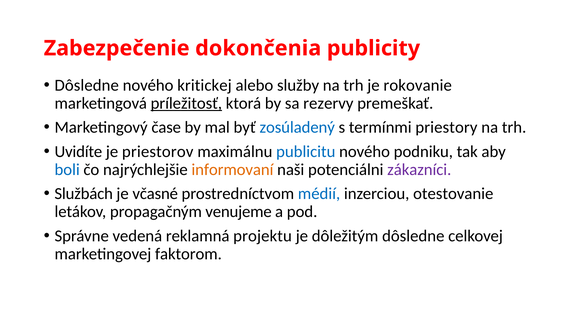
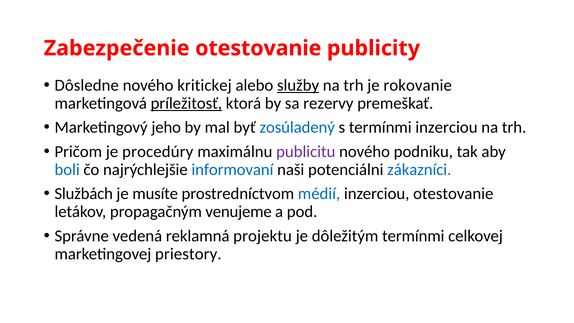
Zabezpečenie dokončenia: dokončenia -> otestovanie (258, 48)
služby underline: none -> present (298, 85)
čase: čase -> jeho (166, 127)
termínmi priestory: priestory -> inzerciou (446, 127)
Uvidíte: Uvidíte -> Pričom (78, 151)
priestorov: priestorov -> procedúry (158, 151)
publicitu colour: blue -> purple (306, 151)
informovaní colour: orange -> blue (232, 170)
zákazníci colour: purple -> blue (419, 170)
včasné: včasné -> musíte (155, 194)
dôležitým dôsledne: dôsledne -> termínmi (413, 236)
faktorom: faktorom -> priestory (188, 254)
